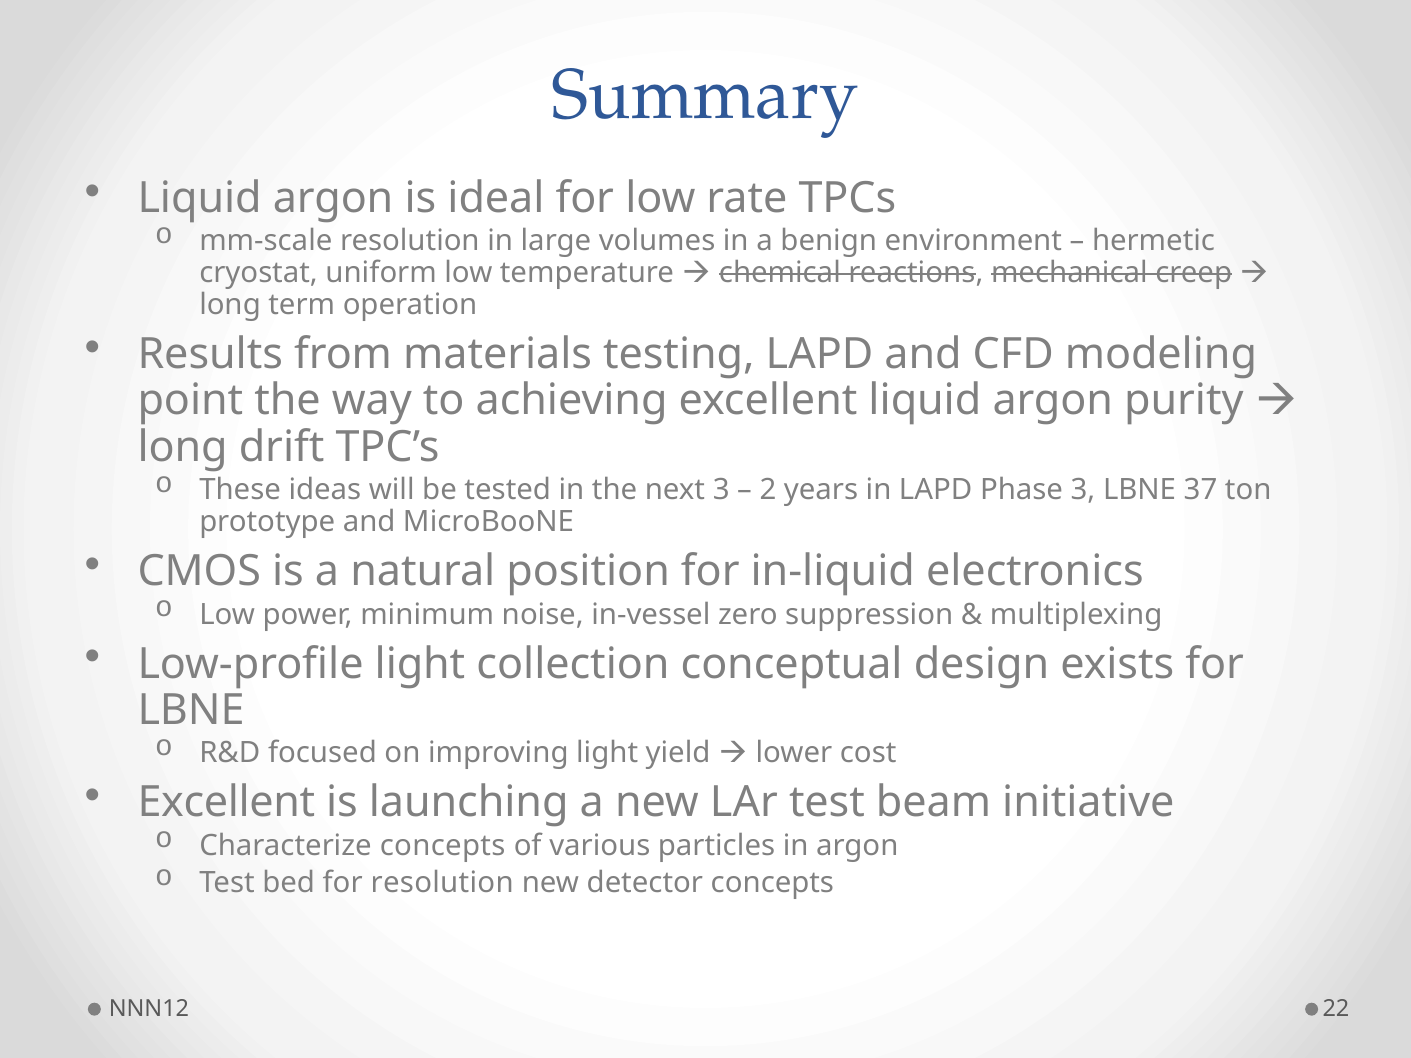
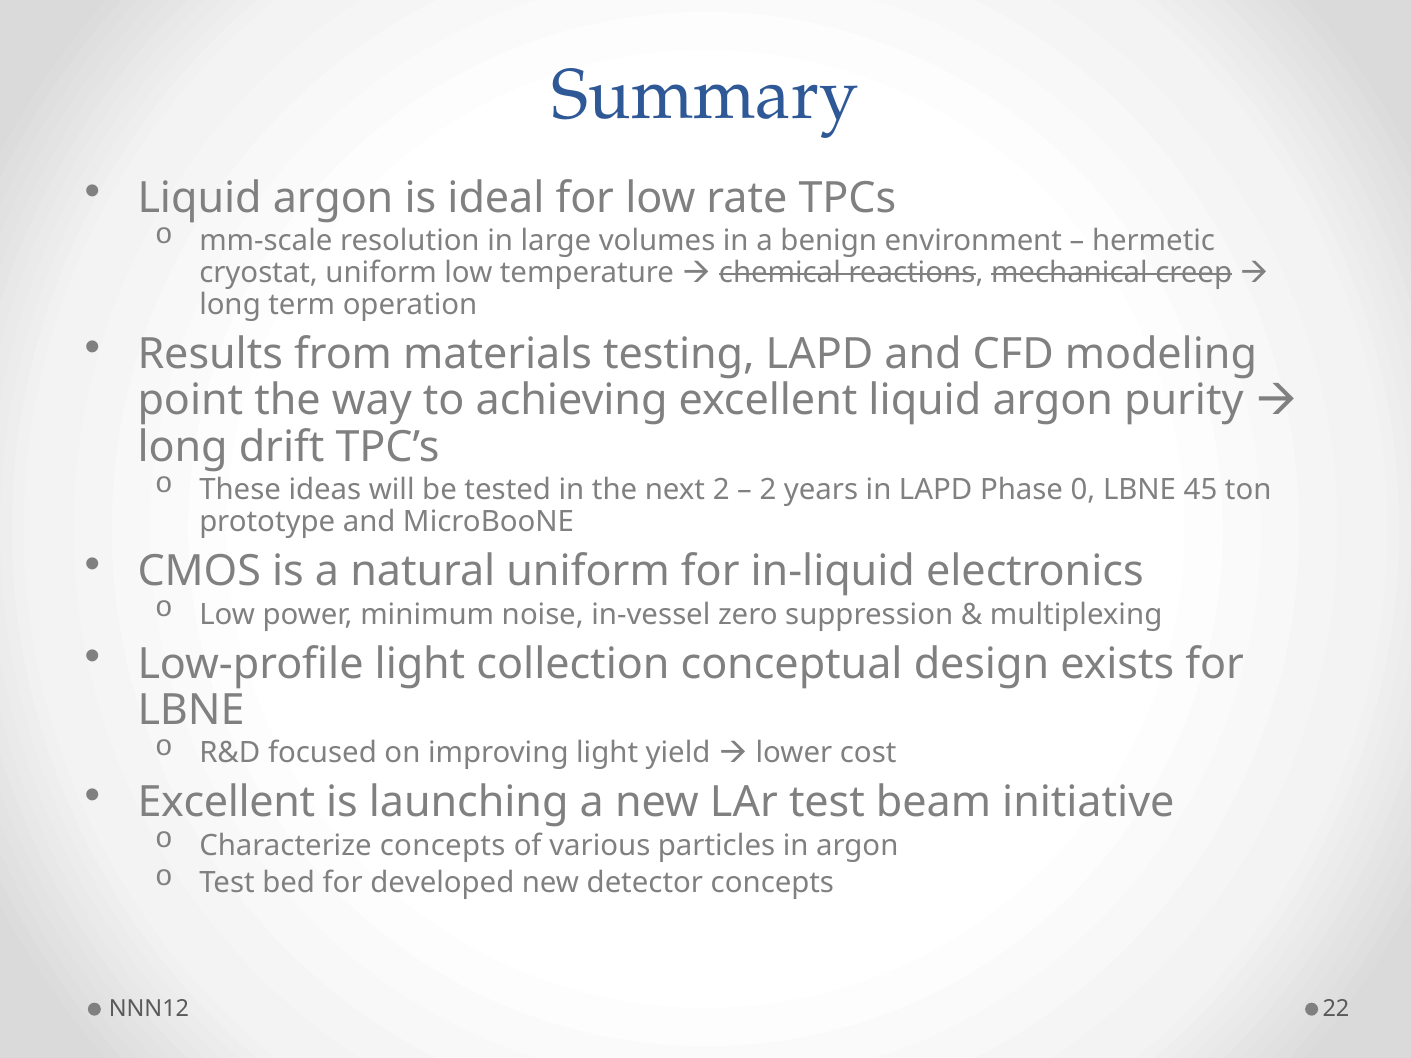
next 3: 3 -> 2 (721, 490)
Phase 3: 3 -> 0 (1083, 490)
37: 37 -> 45 (1200, 490)
natural position: position -> uniform (588, 572)
for resolution: resolution -> developed (442, 883)
